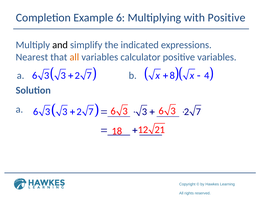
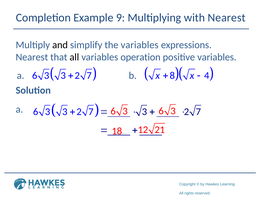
Example 6: 6 -> 9 (121, 18)
with Positive: Positive -> Nearest (227, 18)
the indicated: indicated -> variables (140, 45)
all colour: orange -> black (74, 57)
calculator: calculator -> operation (140, 57)
